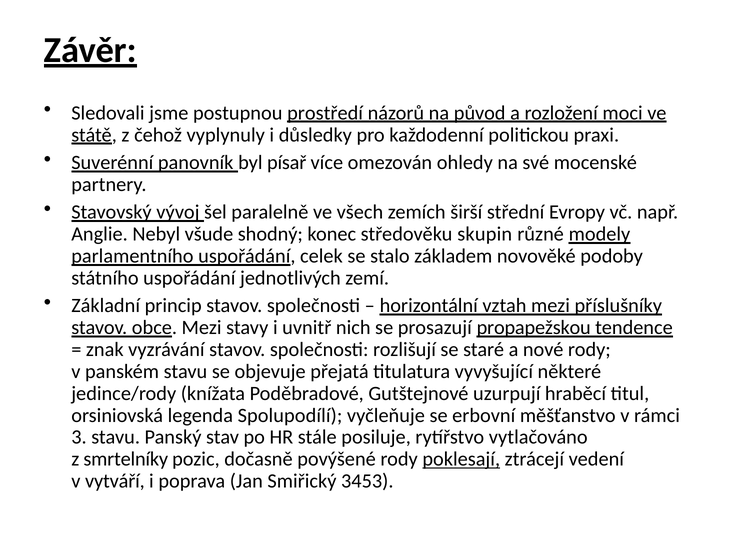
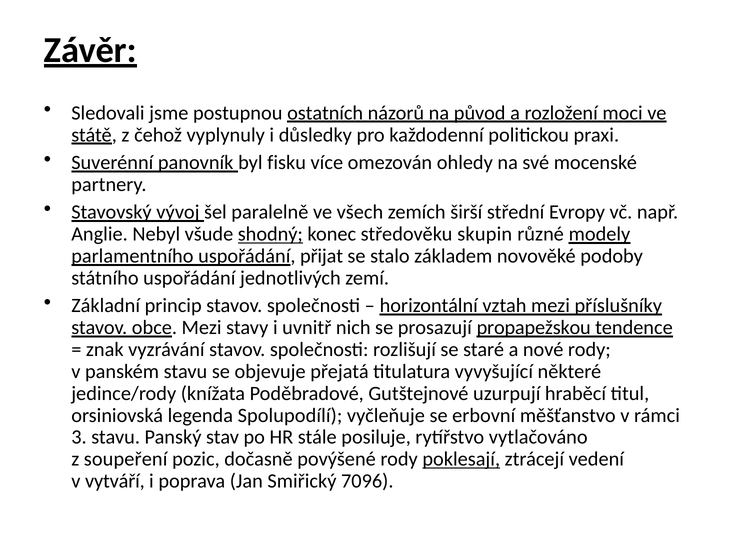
prostředí: prostředí -> ostatních (325, 113)
písař: písař -> fisku (287, 163)
shodný underline: none -> present (270, 234)
celek: celek -> přijat (322, 256)
smrtelníky: smrtelníky -> soupeření (126, 459)
3453: 3453 -> 7096 (367, 481)
